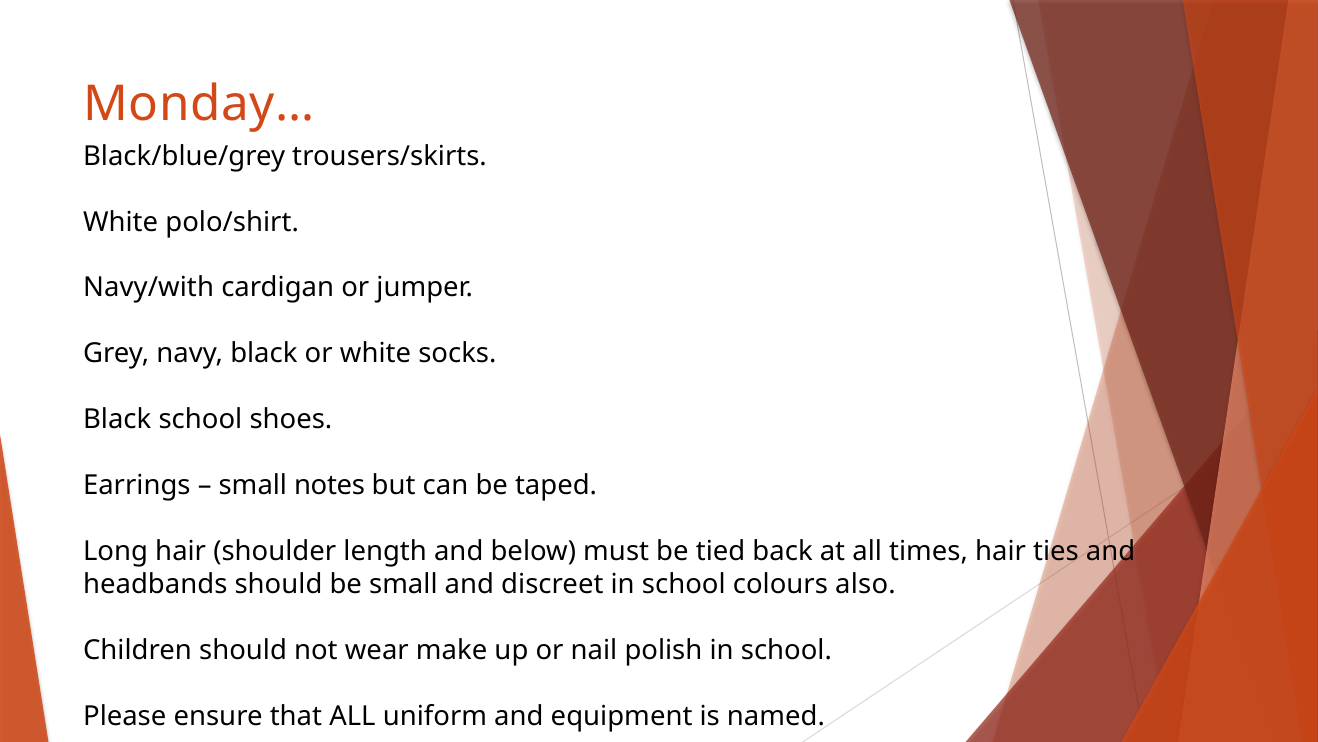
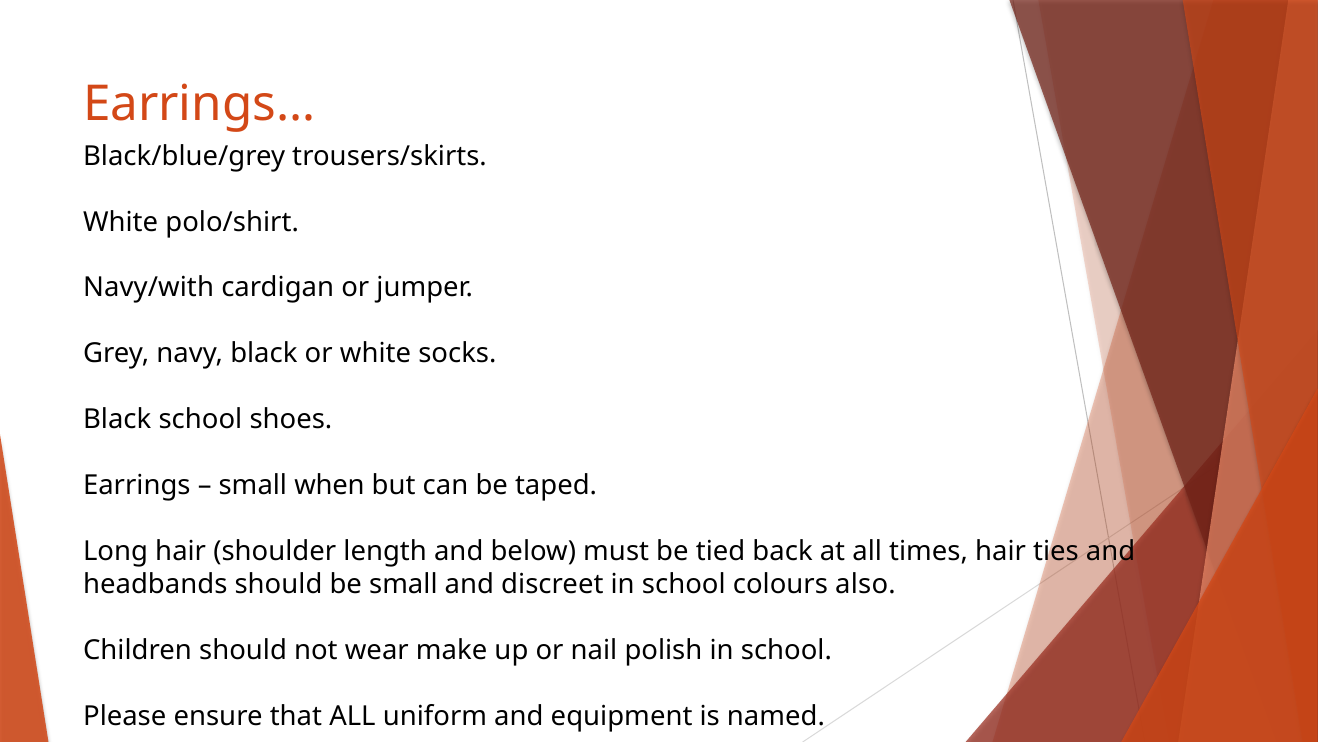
Monday…: Monday… -> Earrings… (199, 104)
notes: notes -> when (330, 486)
